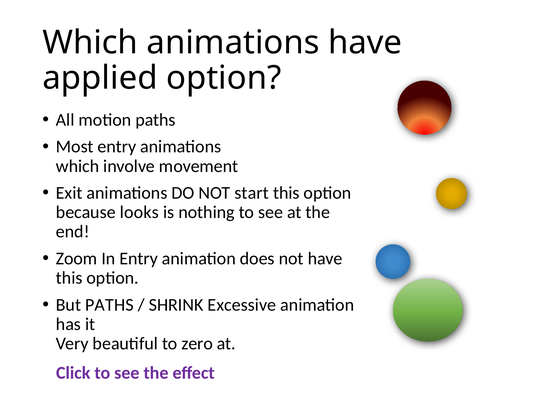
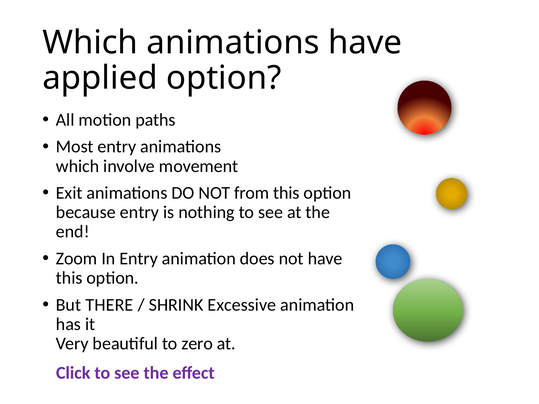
start: start -> from (252, 193)
because looks: looks -> entry (139, 212)
But PATHS: PATHS -> THERE (109, 305)
